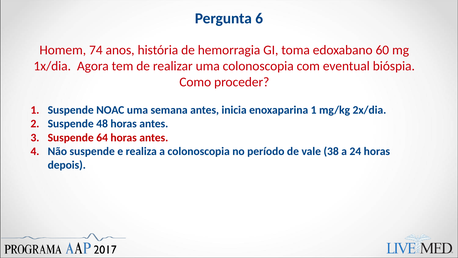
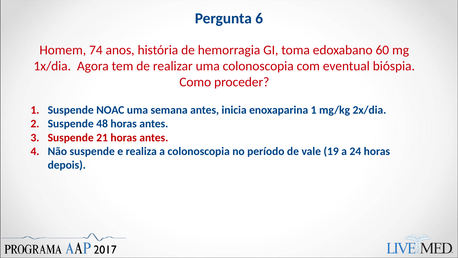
64: 64 -> 21 (102, 137)
38: 38 -> 19 (331, 151)
